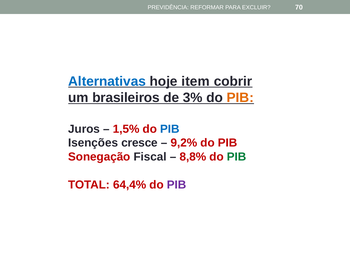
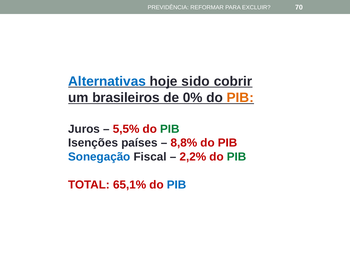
item: item -> sido (196, 81)
3%: 3% -> 0% (193, 98)
1,5%: 1,5% -> 5,5% (126, 129)
PIB colour: blue -> green (170, 129)
cresce: cresce -> países (139, 143)
9,2%: 9,2% -> 8,8% (184, 143)
Sonegação colour: red -> blue (99, 157)
8,8%: 8,8% -> 2,2% (193, 157)
64,4%: 64,4% -> 65,1% (130, 185)
PIB colour: purple -> blue (177, 185)
